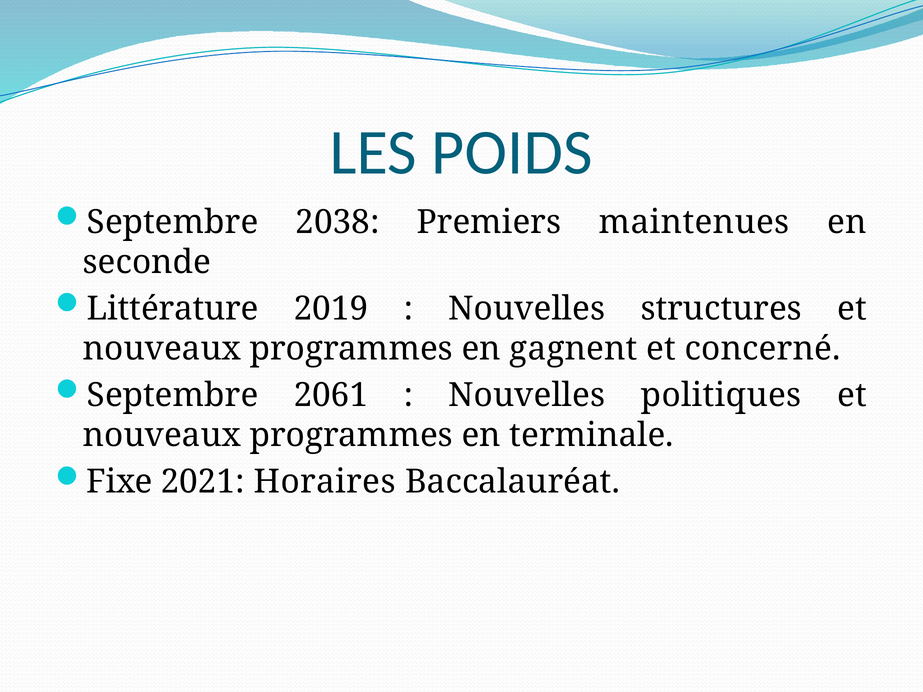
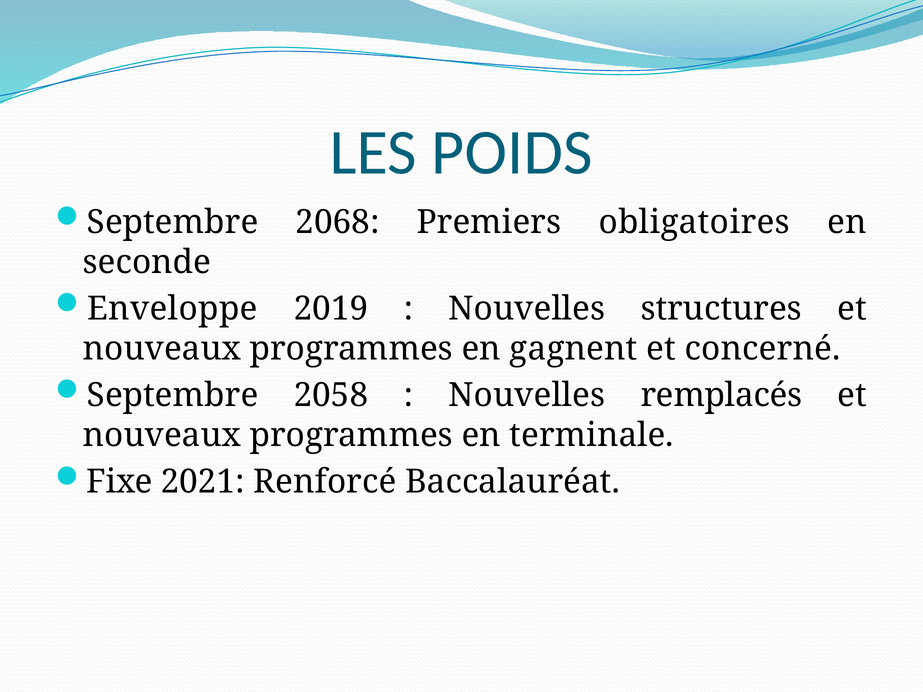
2038: 2038 -> 2068 (338, 222)
maintenues: maintenues -> obligatoires (694, 222)
Littérature: Littérature -> Enveloppe (172, 309)
2061: 2061 -> 2058 (331, 395)
politiques: politiques -> remplacés (721, 395)
Horaires: Horaires -> Renforcé (325, 482)
